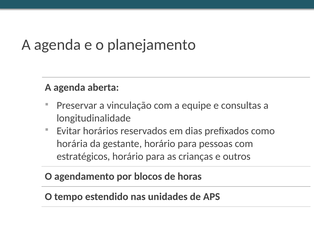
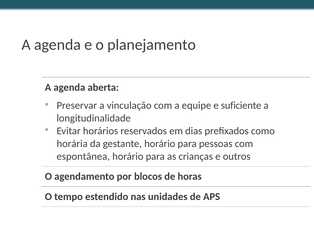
consultas: consultas -> suficiente (241, 106)
estratégicos: estratégicos -> espontânea (83, 157)
